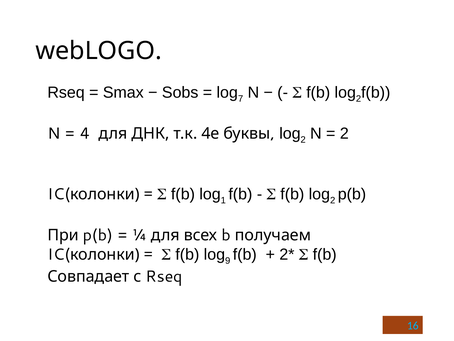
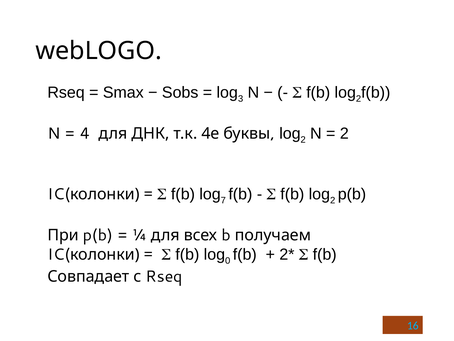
7: 7 -> 3 (241, 99)
1: 1 -> 7 (223, 200)
9: 9 -> 0 (228, 260)
